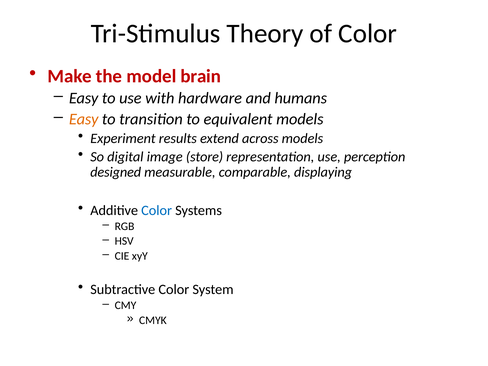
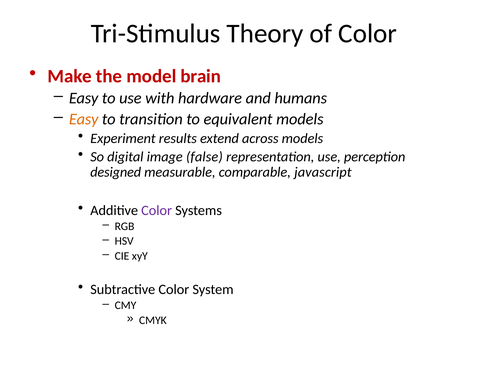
store: store -> false (204, 157)
displaying: displaying -> javascript (323, 172)
Color colour: blue -> purple (157, 210)
